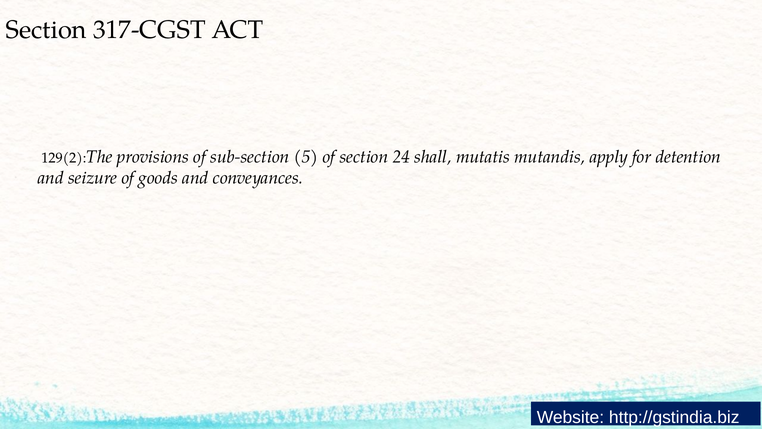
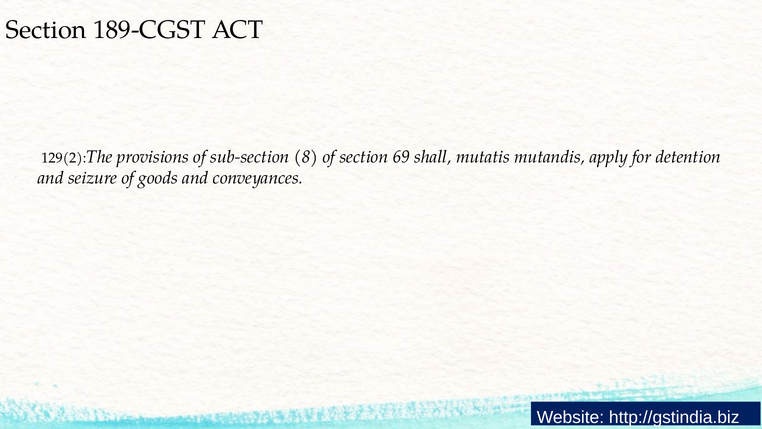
317-CGST: 317-CGST -> 189-CGST (149, 30)
5: 5 -> 8 (306, 157)
24: 24 -> 69 (401, 157)
